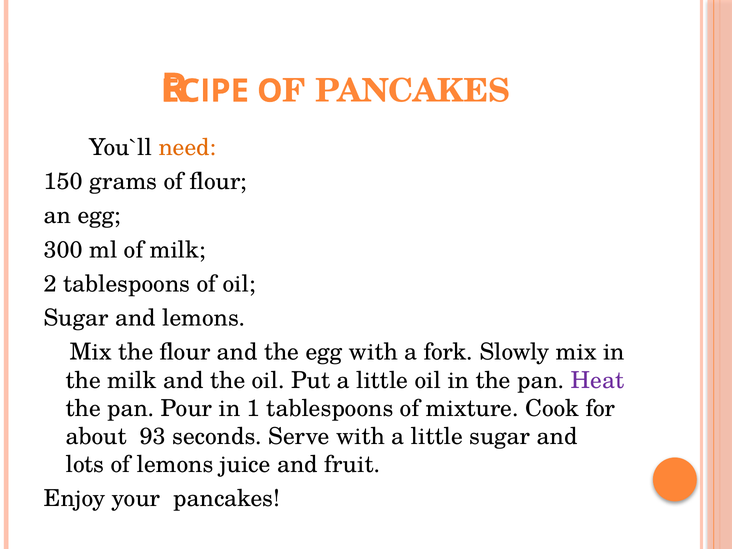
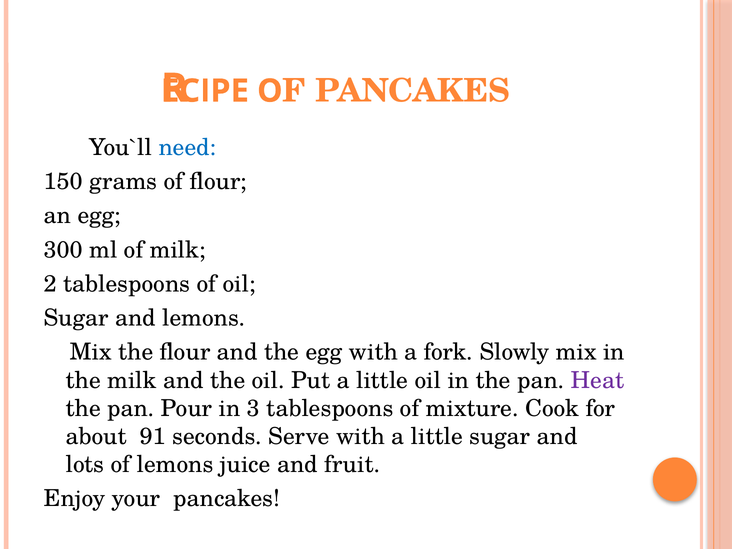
need colour: orange -> blue (187, 147)
1: 1 -> 3 (253, 408)
93: 93 -> 91 (153, 436)
